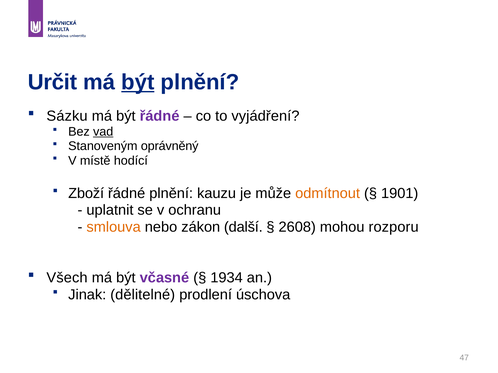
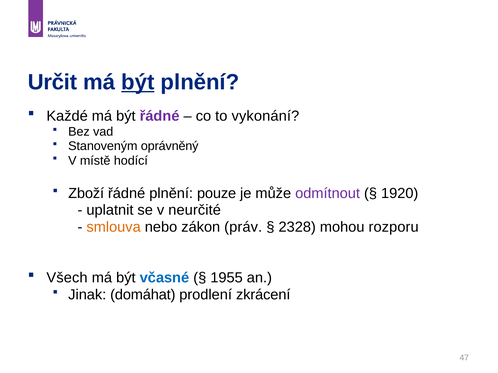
Sázku: Sázku -> Každé (67, 116)
vyjádření: vyjádření -> vykonání (265, 116)
vad underline: present -> none (103, 132)
kauzu: kauzu -> pouze (217, 194)
odmítnout colour: orange -> purple (328, 194)
1901: 1901 -> 1920 (400, 194)
ochranu: ochranu -> neurčité (195, 210)
další: další -> práv (243, 227)
2608: 2608 -> 2328 (297, 227)
včasné colour: purple -> blue (165, 278)
1934: 1934 -> 1955 (227, 278)
dělitelné: dělitelné -> domáhat (143, 295)
úschova: úschova -> zkrácení (263, 295)
